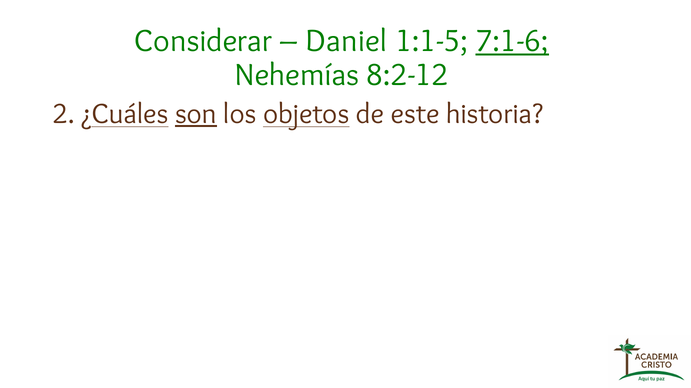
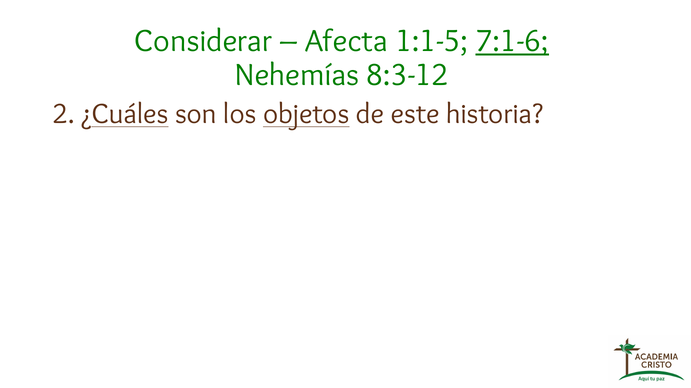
Daniel: Daniel -> Afecta (347, 41)
8:2-12: 8:2-12 -> 8:3-12 (408, 75)
son underline: present -> none (196, 114)
